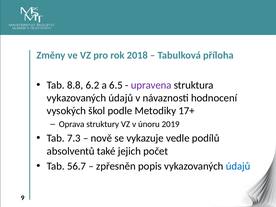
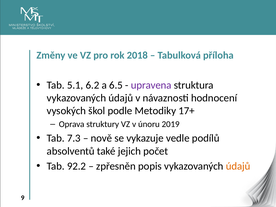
8.8: 8.8 -> 5.1 (75, 85)
56.7: 56.7 -> 92.2 (77, 166)
údajů colour: blue -> orange (238, 166)
